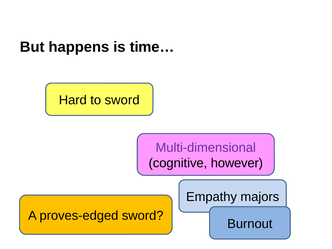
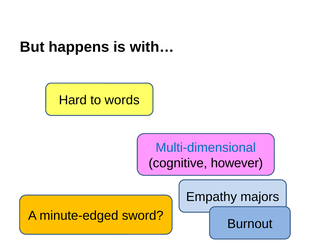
time…: time… -> with… (152, 47)
to sword: sword -> words (122, 100)
Multi-dimensional colour: purple -> blue (206, 148)
proves-edged: proves-edged -> minute-edged (79, 216)
